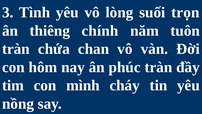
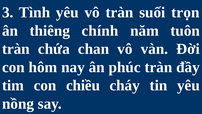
vô lòng: lòng -> tràn (119, 12)
mình: mình -> chiều (83, 85)
